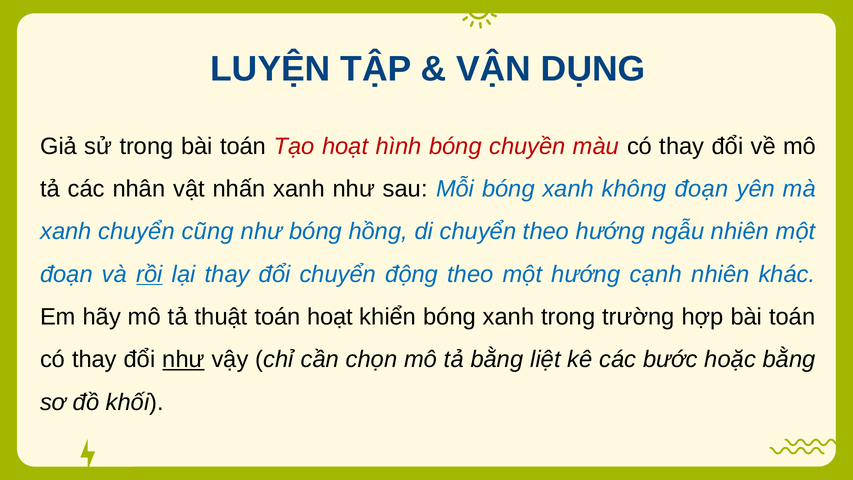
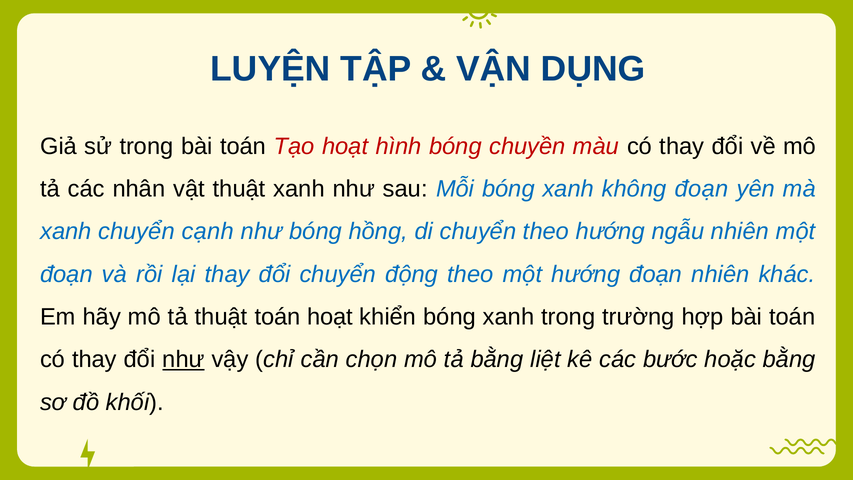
vật nhấn: nhấn -> thuật (239, 189)
cũng: cũng -> cạnh (208, 232)
rồi underline: present -> none (149, 274)
hướng cạnh: cạnh -> đoạn (656, 274)
